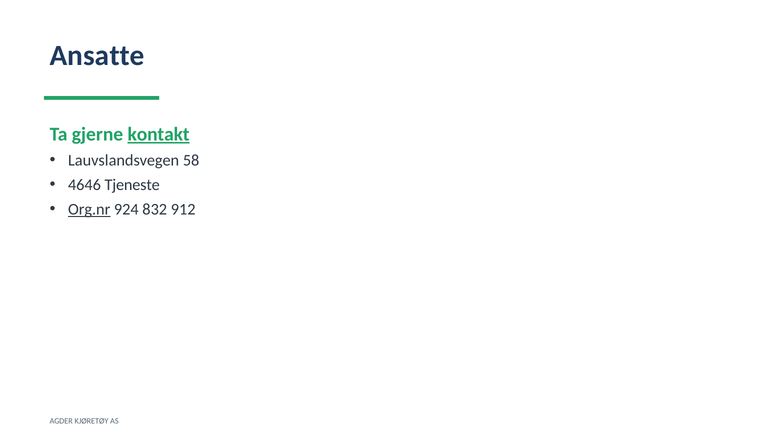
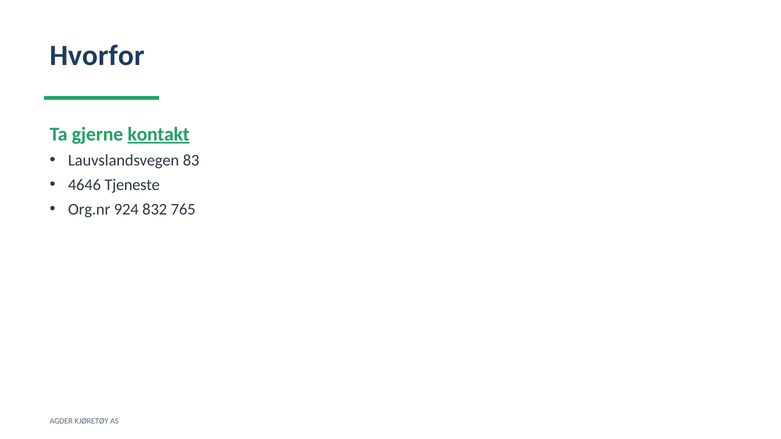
Ansatte: Ansatte -> Hvorfor (97, 56)
58: 58 -> 83 (191, 161)
Org.nr underline: present -> none (89, 209)
912: 912 -> 765 (183, 209)
